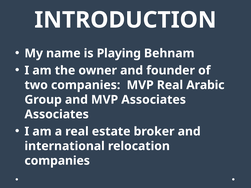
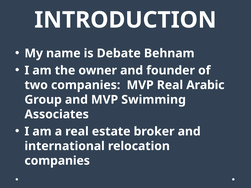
Playing: Playing -> Debate (119, 53)
MVP Associates: Associates -> Swimming (154, 100)
